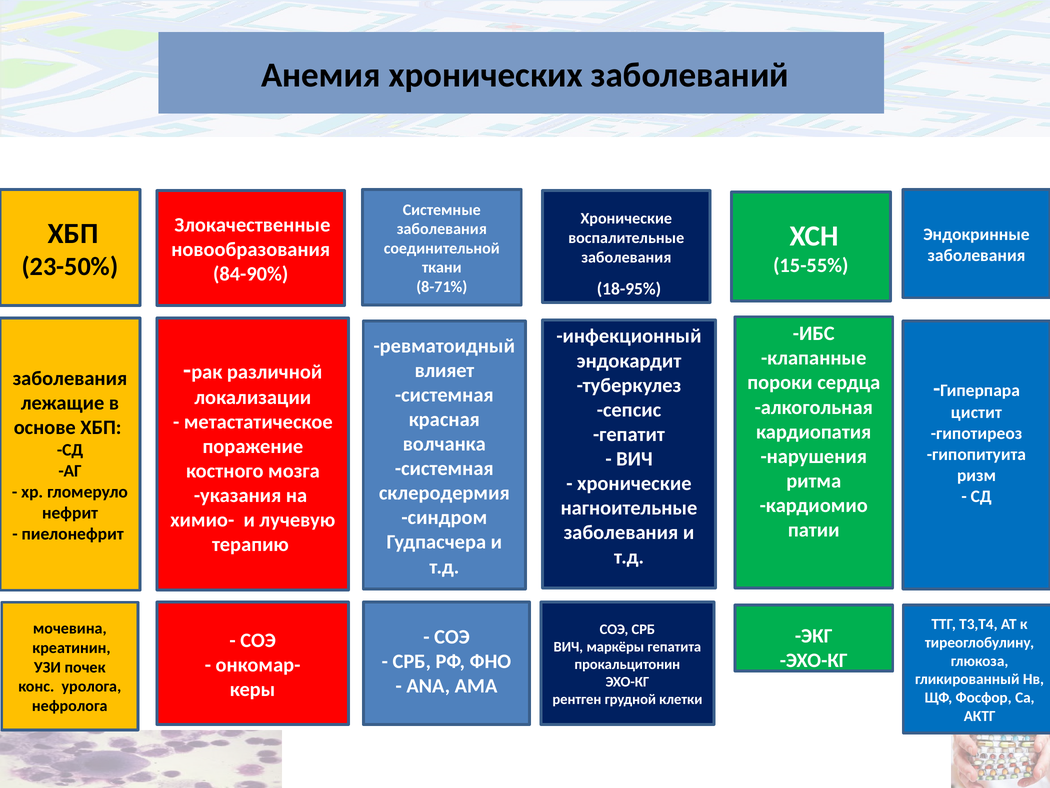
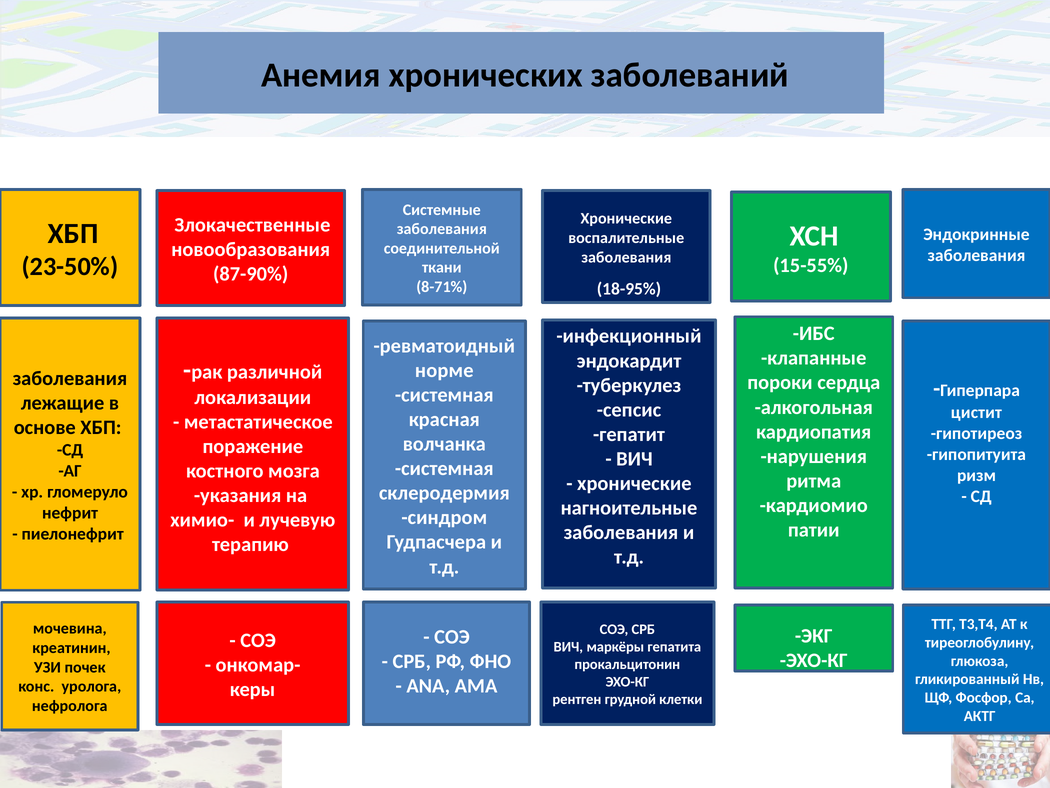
84-90%: 84-90% -> 87-90% (251, 274)
влияет: влияет -> норме (444, 370)
